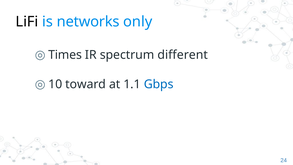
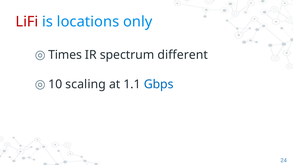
LiFi colour: black -> red (27, 22)
networks: networks -> locations (88, 22)
toward: toward -> scaling (86, 84)
